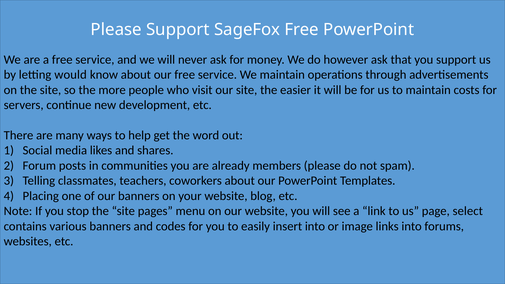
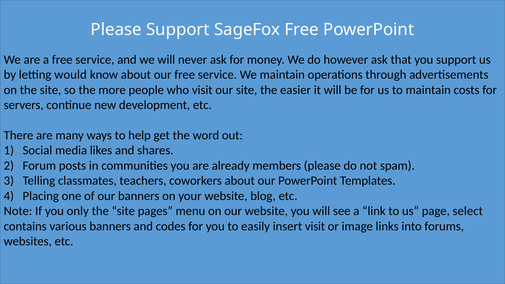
stop: stop -> only (78, 211)
insert into: into -> visit (315, 226)
